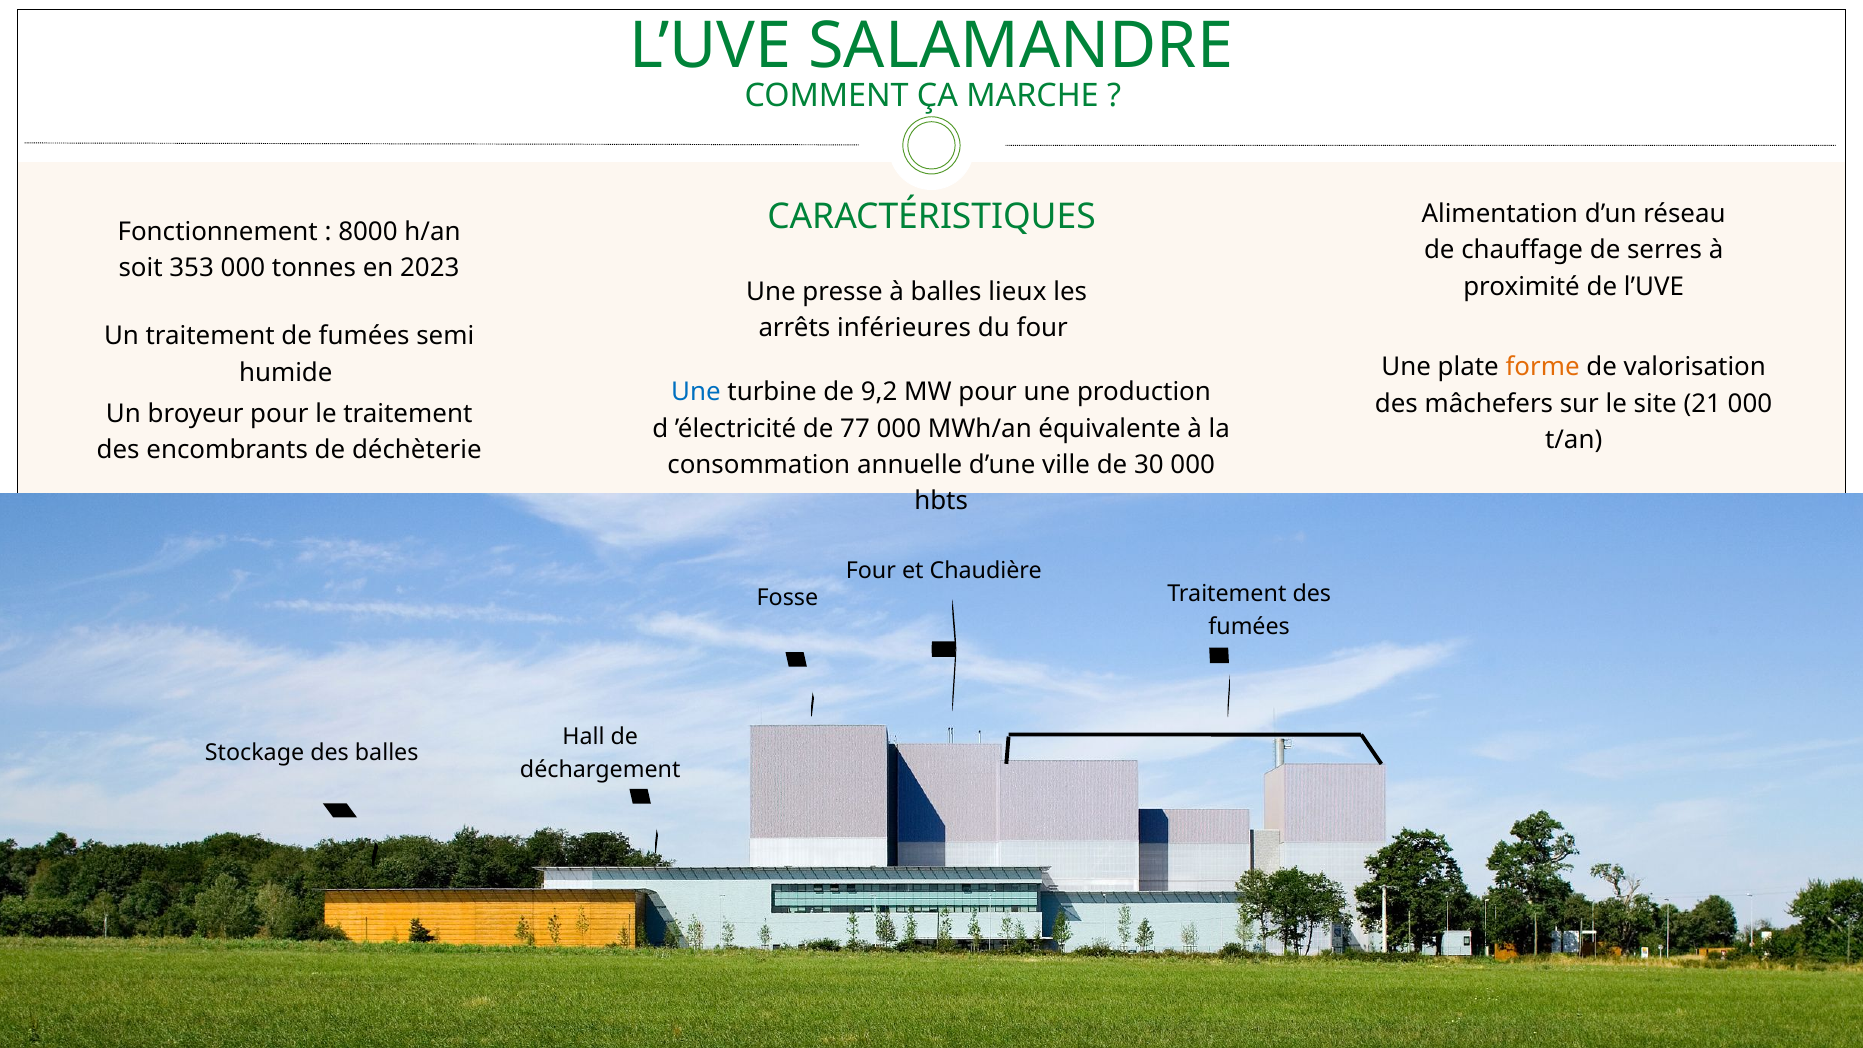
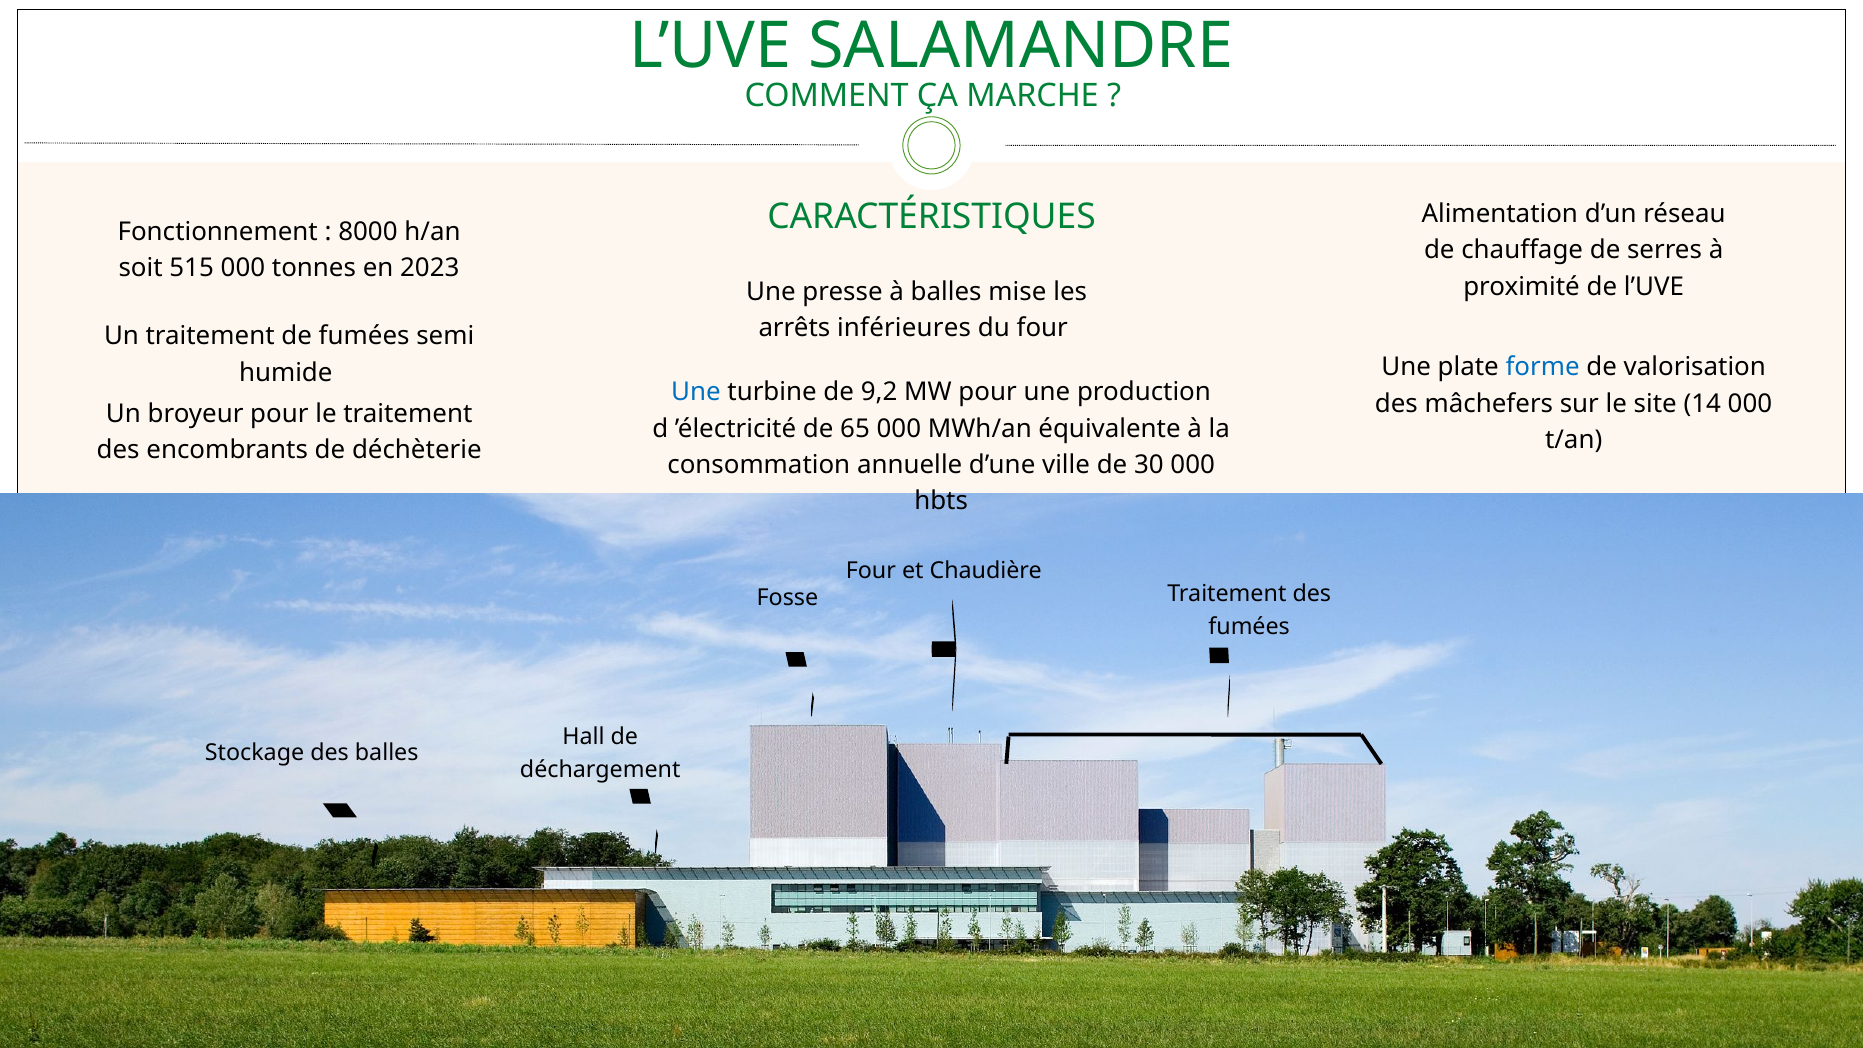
353: 353 -> 515 (192, 268)
lieux: lieux -> mise (1017, 292)
forme colour: orange -> blue (1543, 367)
21: 21 -> 14 (1702, 404)
77: 77 -> 65 (855, 428)
